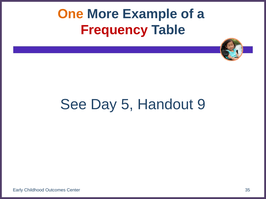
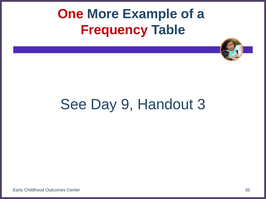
One colour: orange -> red (71, 14)
5: 5 -> 9 (127, 105)
9: 9 -> 3 (201, 105)
